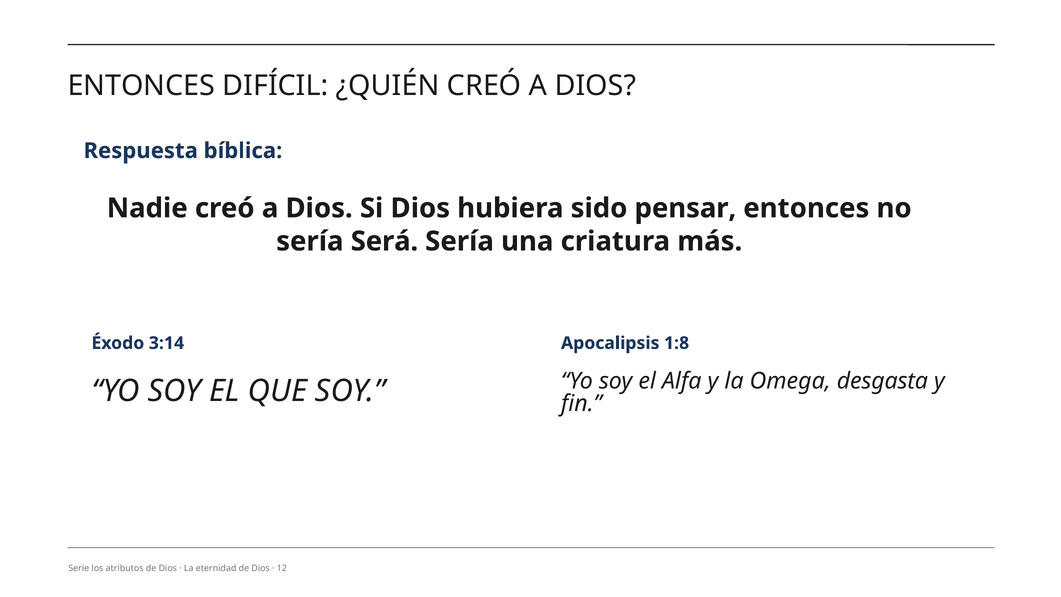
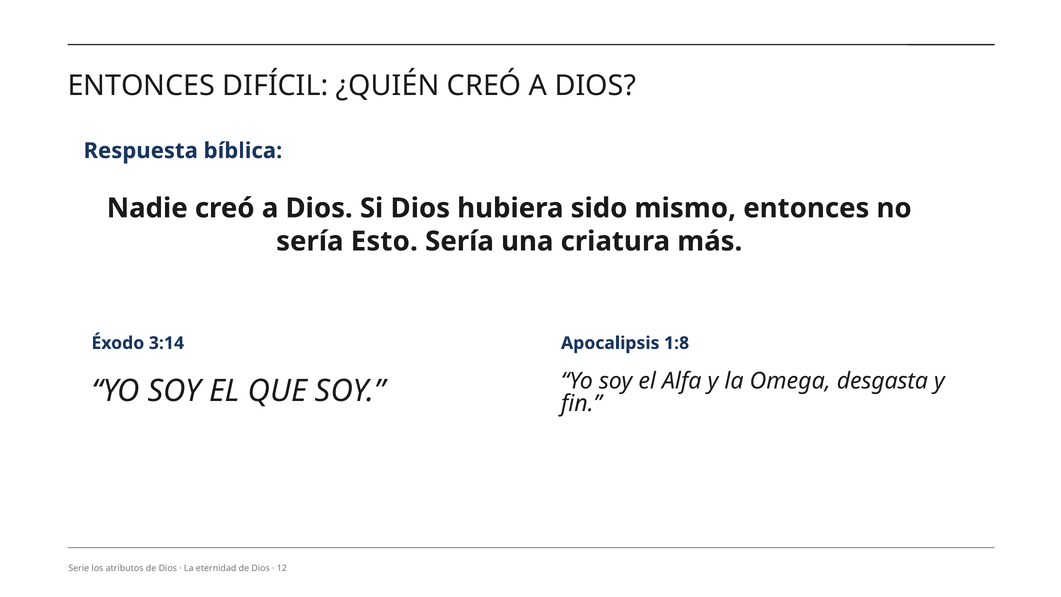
pensar: pensar -> mismo (685, 208)
Será: Será -> Esto (384, 241)
